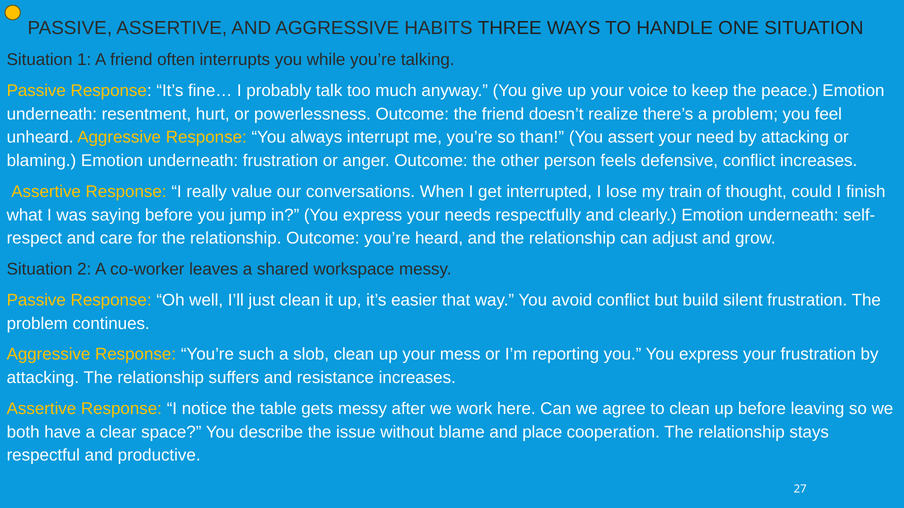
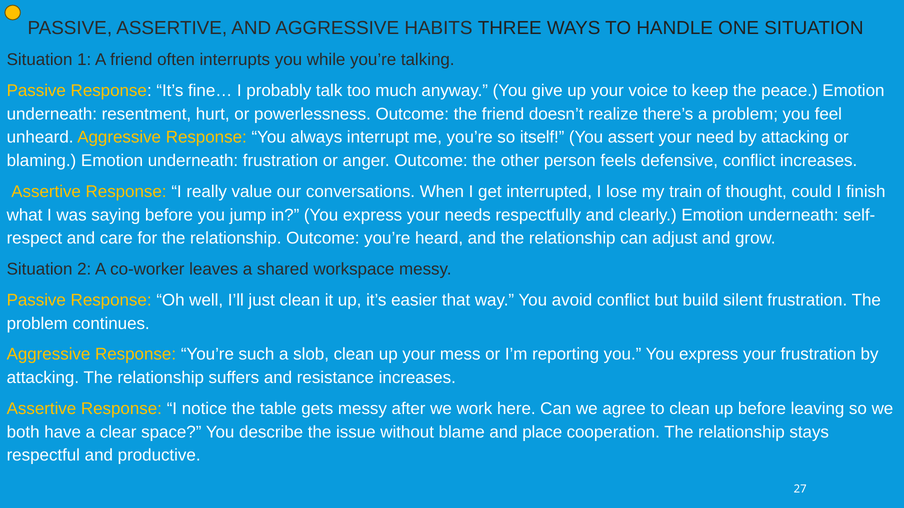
than: than -> itself (542, 138)
